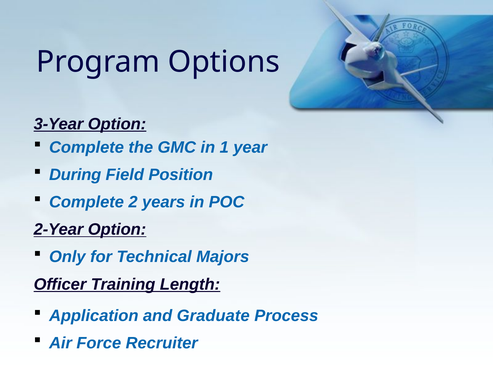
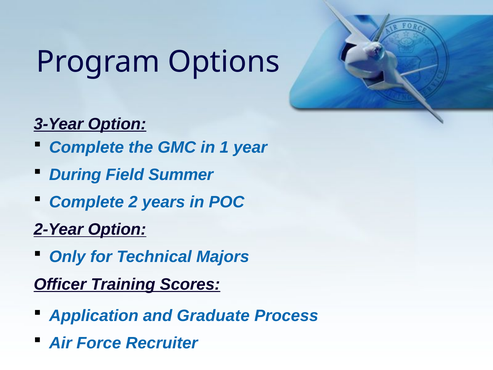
Position: Position -> Summer (181, 175)
Length: Length -> Scores (190, 284)
